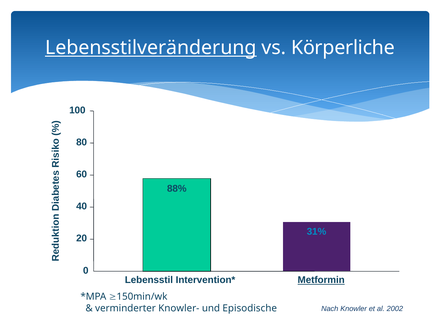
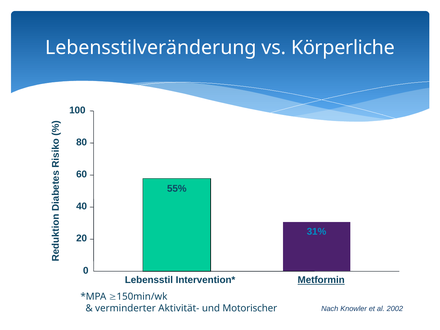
Lebensstilveränderung underline: present -> none (151, 48)
88%: 88% -> 55% (177, 189)
Knowler-: Knowler- -> Aktivität- (179, 308)
Episodische: Episodische -> Motorischer (250, 308)
